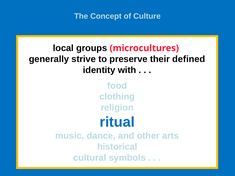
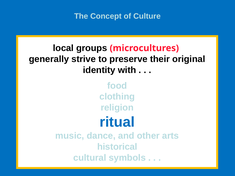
defined: defined -> original (189, 59)
